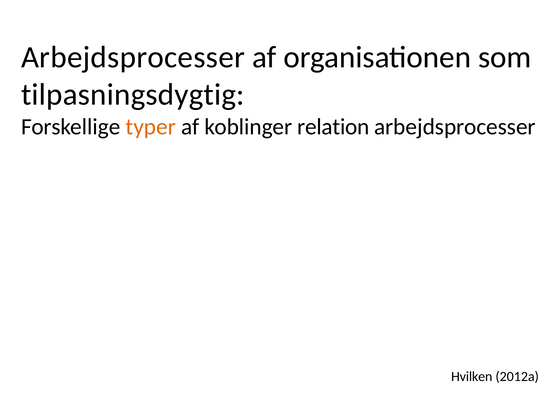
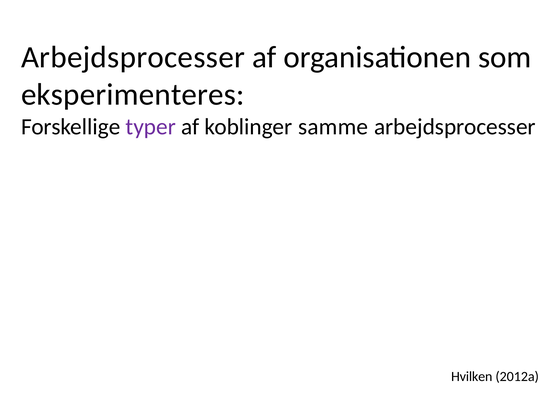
tilpasningsdygtig: tilpasningsdygtig -> eksperimenteres (133, 95)
typer colour: orange -> purple (151, 127)
relation: relation -> samme (333, 127)
